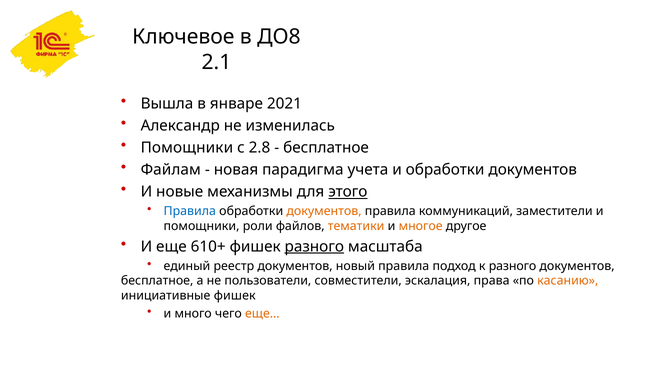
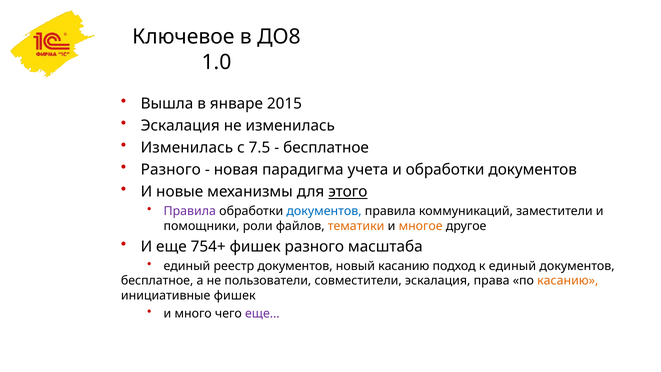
2.1: 2.1 -> 1.0 (216, 62)
2021: 2021 -> 2015 (284, 104)
Александр: Александр -> Эскалация (180, 126)
Помощники: Помощники -> Изменилась (187, 148)
2.8: 2.8 -> 7.5 (259, 148)
Файлам: Файлам -> Разного (171, 170)
Правила colour: blue -> purple (190, 211)
документов colour: orange -> blue (324, 211)
610+: 610+ -> 754+ (208, 247)
разного underline: present -> none (314, 247)
новый правила: правила -> касанию (404, 266)
к разного: разного -> единый (512, 266)
еще… colour: orange -> purple (262, 314)
